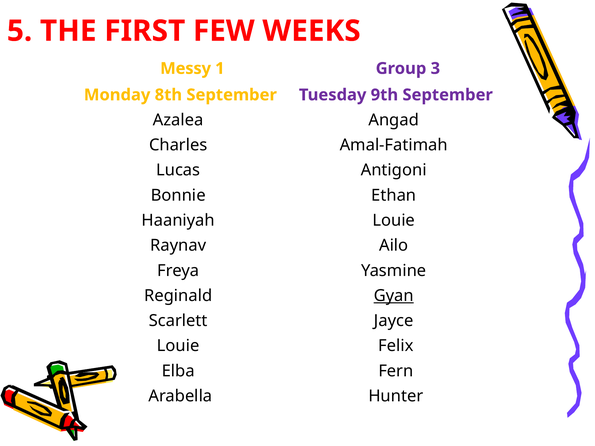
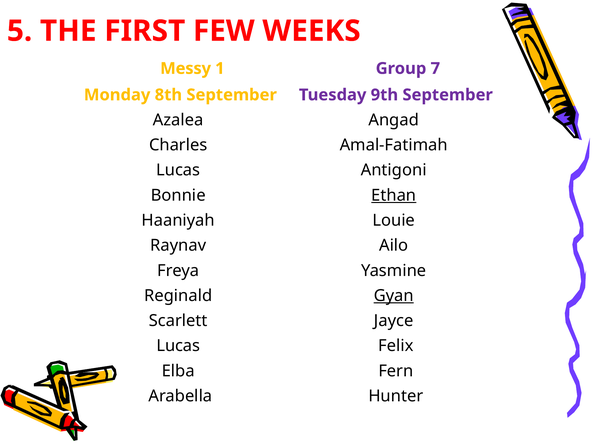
3: 3 -> 7 (435, 68)
Ethan underline: none -> present (394, 195)
Louie: Louie -> Lucas (178, 346)
